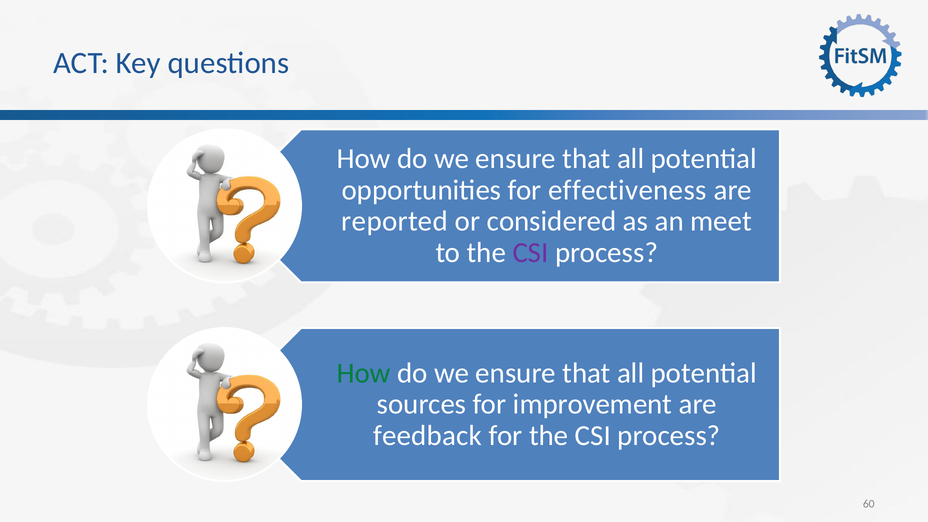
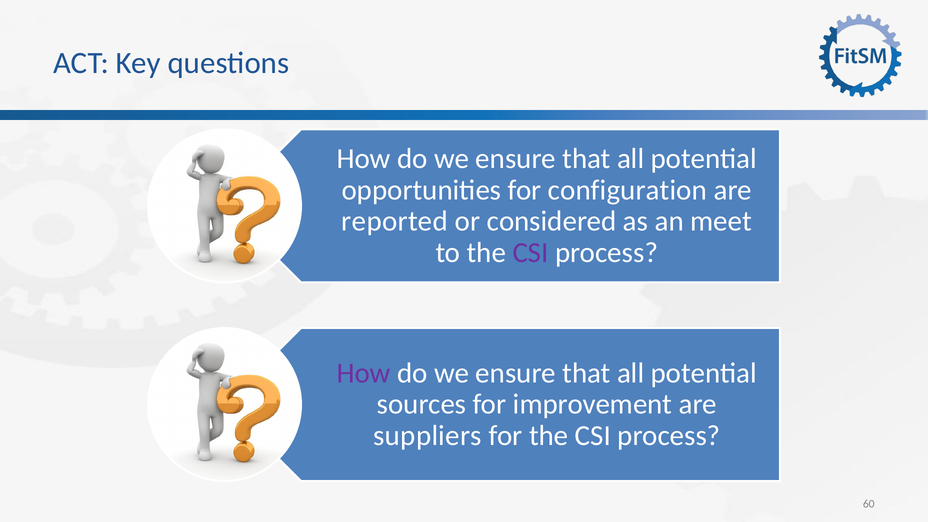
effectiveness: effectiveness -> configuration (627, 190)
How colour: green -> purple (364, 373)
feedback: feedback -> suppliers (428, 436)
